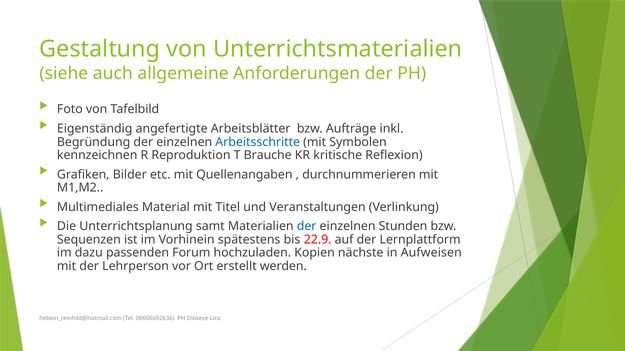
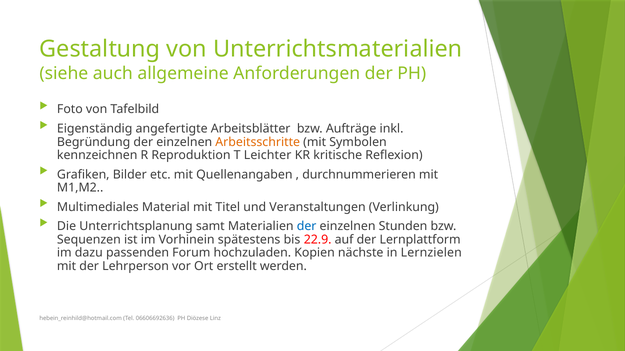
Arbeitsschritte colour: blue -> orange (258, 142)
Brauche: Brauche -> Leichter (268, 156)
Aufweisen: Aufweisen -> Lernzielen (431, 253)
